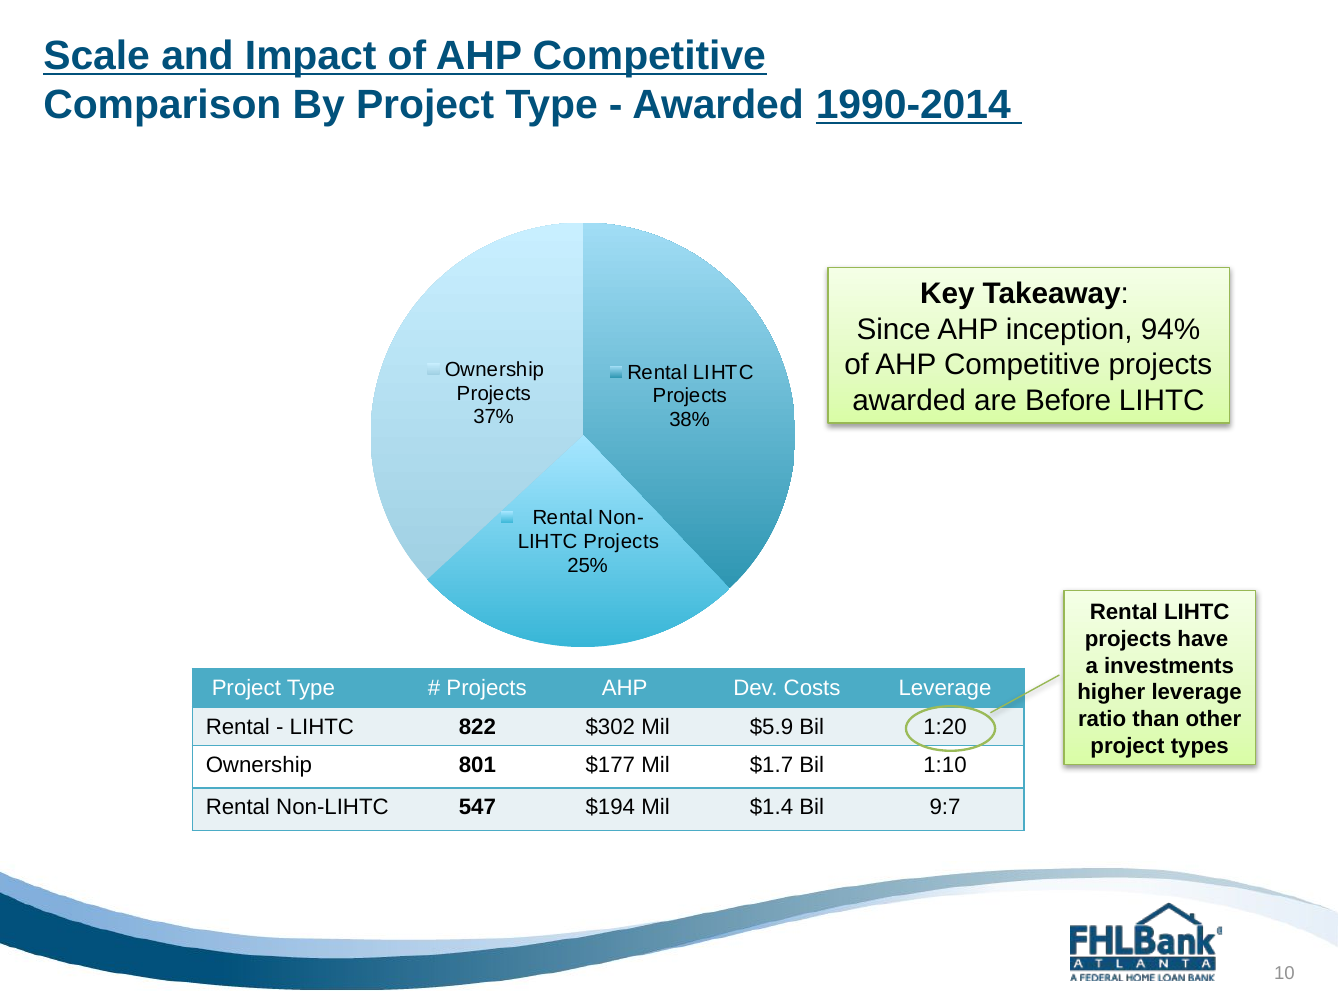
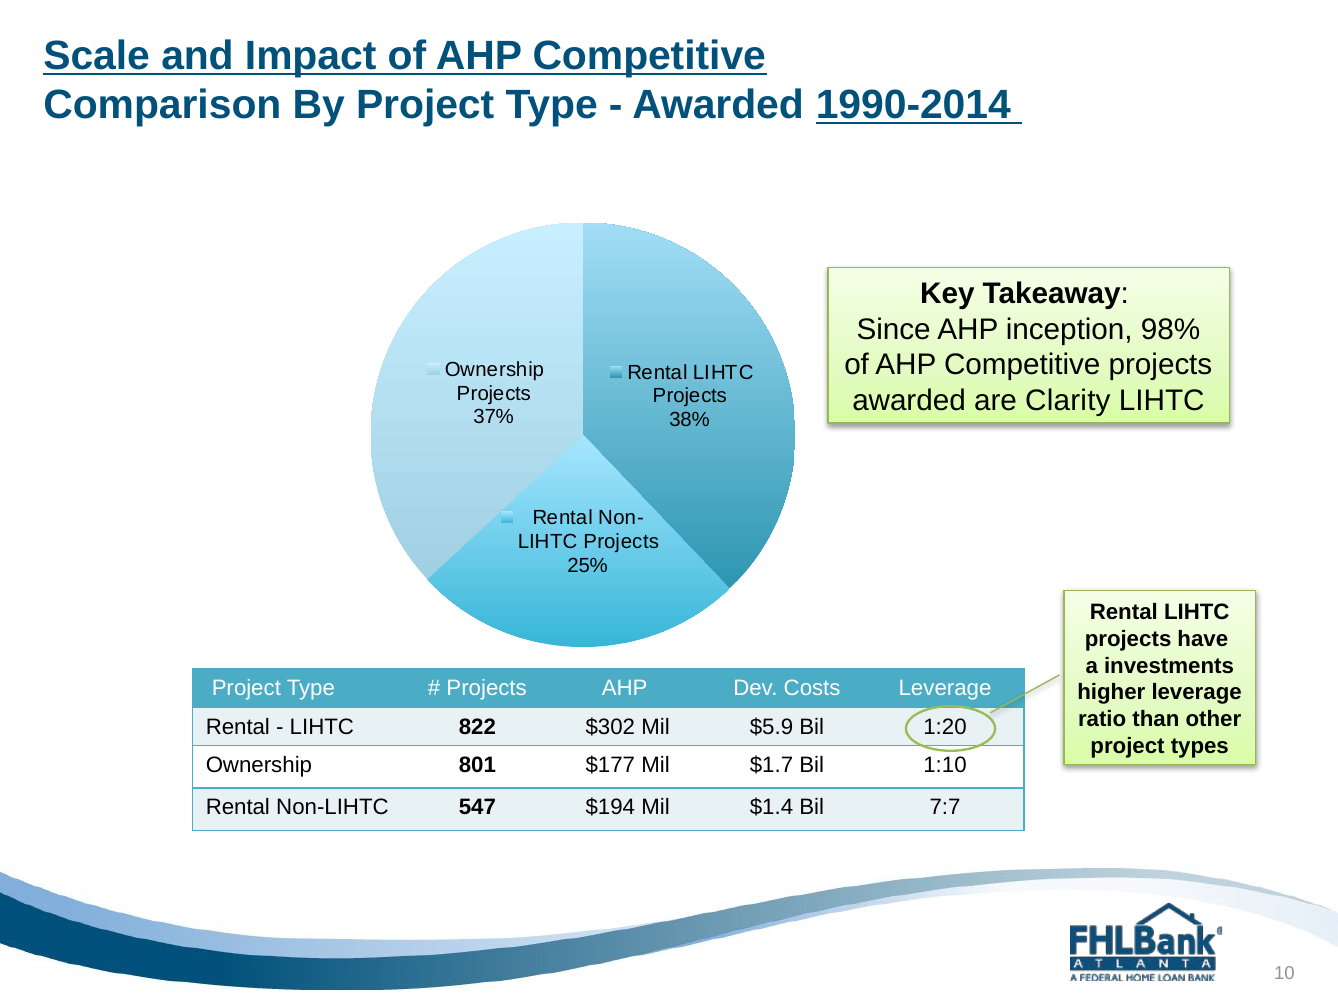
94%: 94% -> 98% (1171, 330)
Before: Before -> Clarity (1068, 401)
9:7: 9:7 -> 7:7 (945, 808)
